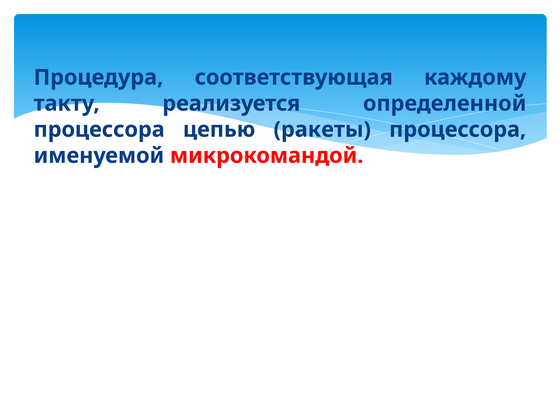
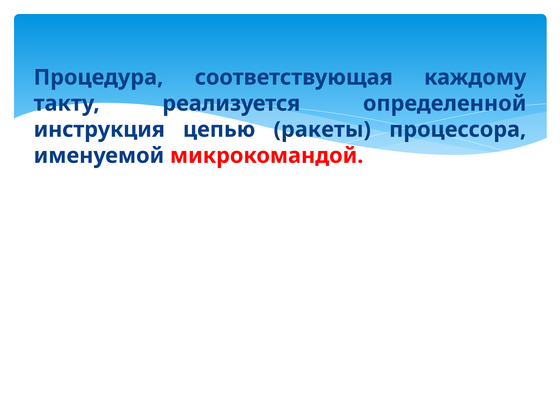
процессора: процессора -> инструкция (99, 130)
